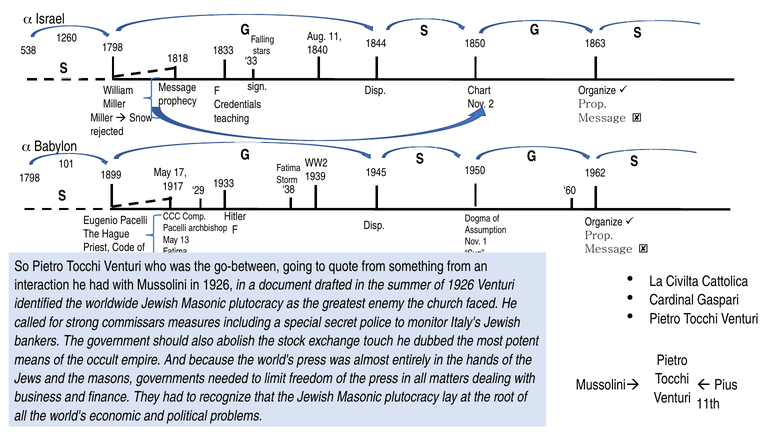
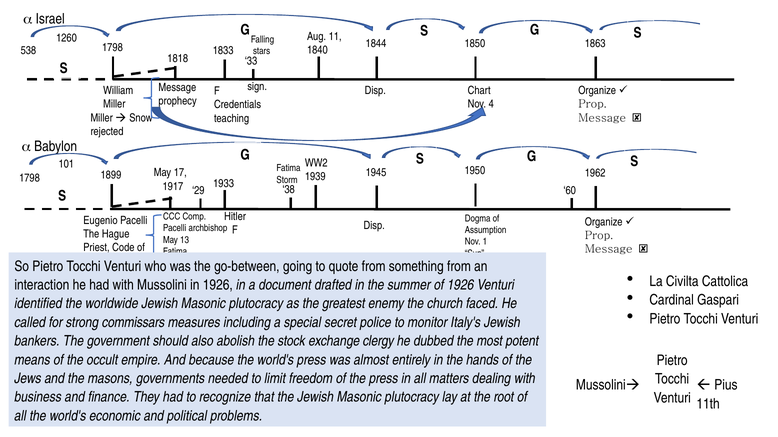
2: 2 -> 4 (491, 104)
touch: touch -> clergy (378, 342)
